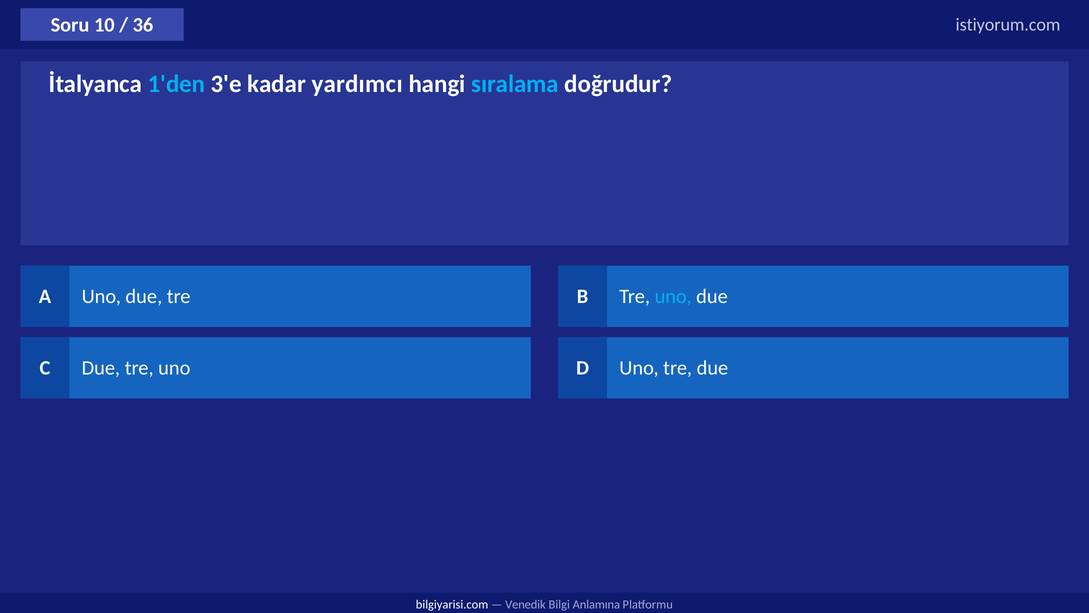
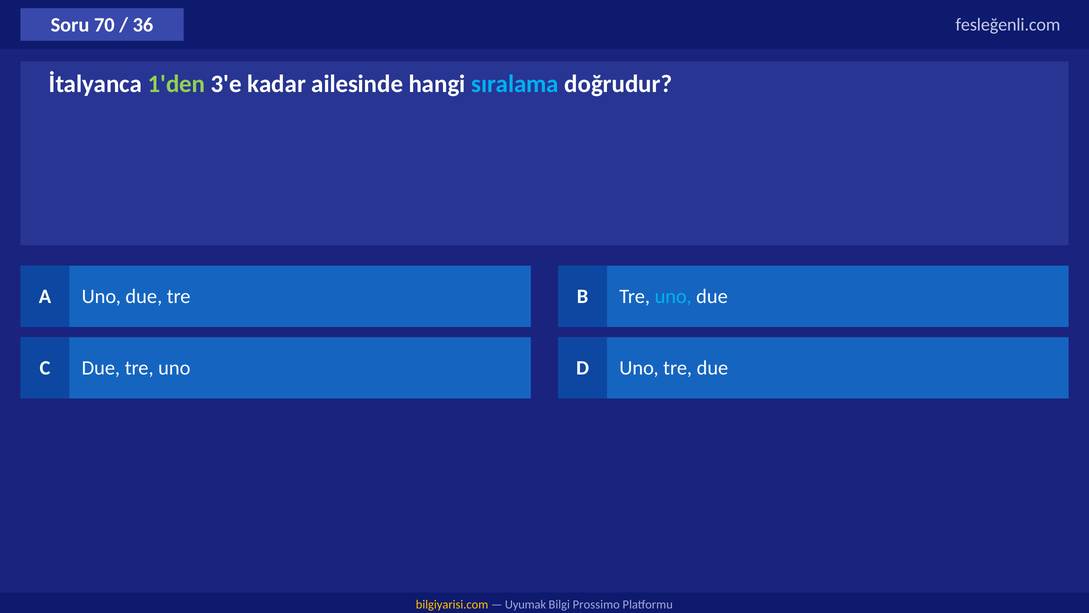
10: 10 -> 70 (104, 25)
istiyorum.com: istiyorum.com -> fesleğenli.com (1008, 25)
1'den colour: light blue -> light green (176, 84)
yardımcı: yardımcı -> ailesinde (357, 84)
bilgiyarisi.com colour: white -> yellow (452, 604)
Venedik: Venedik -> Uyumak (525, 604)
Anlamına: Anlamına -> Prossimo (596, 604)
